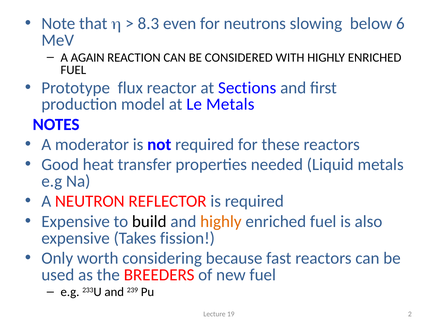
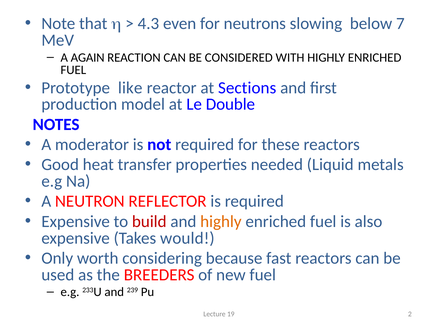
8.3: 8.3 -> 4.3 (148, 24)
6: 6 -> 7 (400, 24)
flux: flux -> like (130, 88)
Le Metals: Metals -> Double (230, 104)
build colour: black -> red (149, 221)
fission: fission -> would (187, 238)
